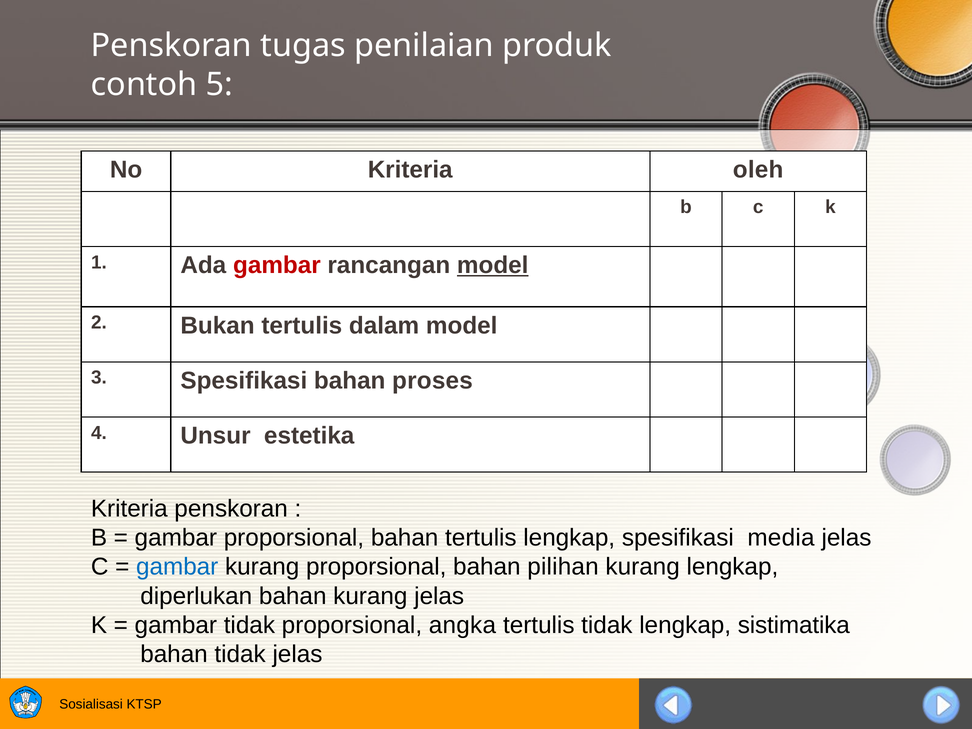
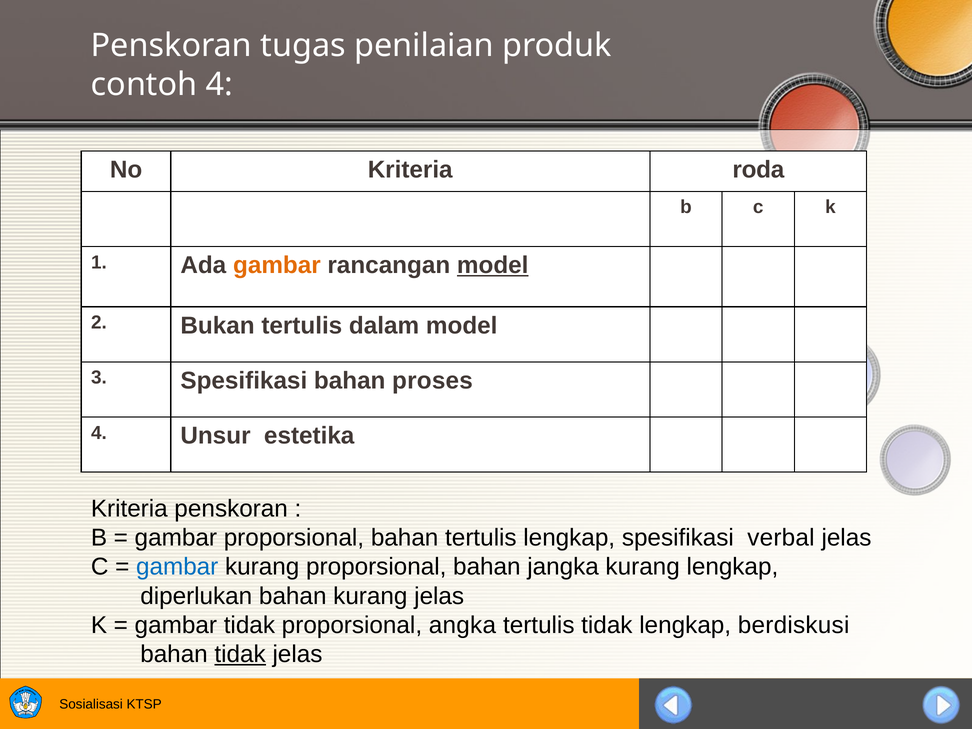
contoh 5: 5 -> 4 (219, 84)
oleh: oleh -> roda (758, 170)
gambar colour: red -> orange (277, 265)
media: media -> verbal (781, 538)
pilihan: pilihan -> jangka (563, 567)
sistimatika: sistimatika -> berdiskusi (794, 625)
tidak underline: none -> present (240, 654)
